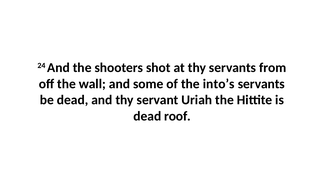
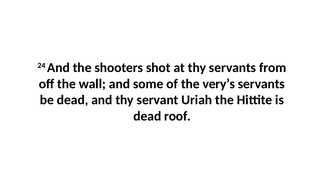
into’s: into’s -> very’s (219, 84)
